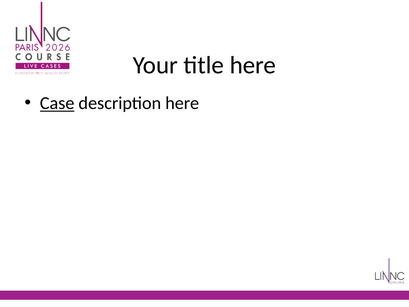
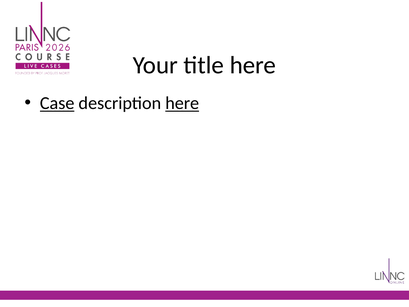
here underline: none -> present (182, 103)
